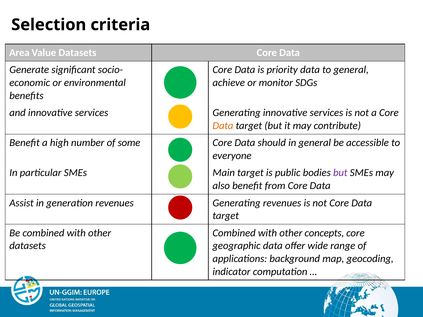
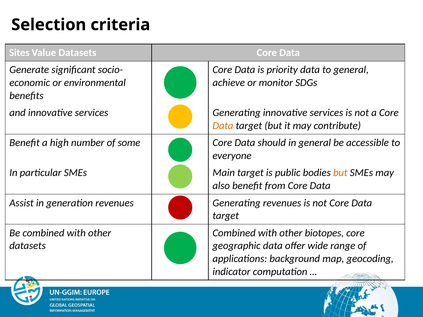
Area: Area -> Sites (19, 53)
but colour: purple -> orange (340, 173)
concepts: concepts -> biotopes (324, 233)
